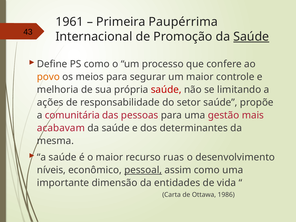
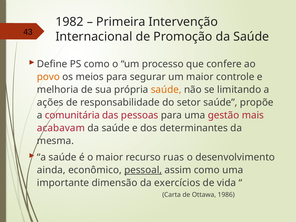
1961: 1961 -> 1982 (70, 22)
Paupérrima: Paupérrima -> Intervenção (183, 22)
Saúde underline: present -> none (251, 37)
saúde colour: red -> orange (166, 90)
níveis: níveis -> ainda (51, 170)
entidades: entidades -> exercícios (177, 183)
